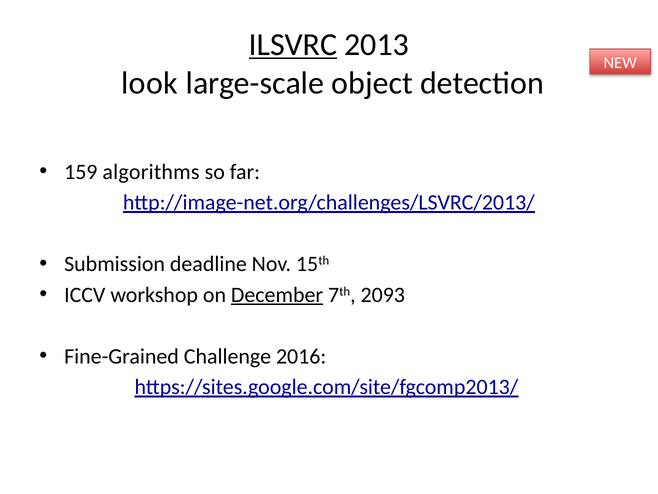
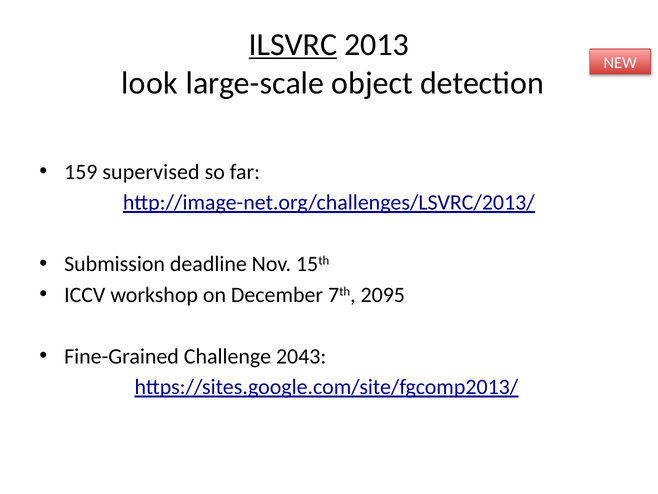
algorithms: algorithms -> supervised (151, 172)
December underline: present -> none (277, 295)
2093: 2093 -> 2095 (383, 295)
2016: 2016 -> 2043 (301, 356)
